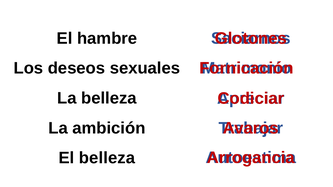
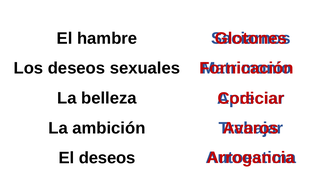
El belleza: belleza -> deseos (107, 158)
